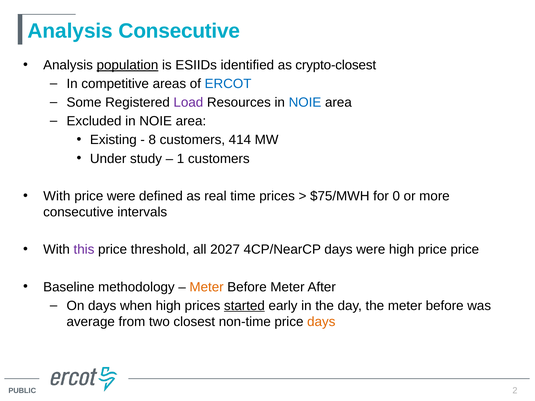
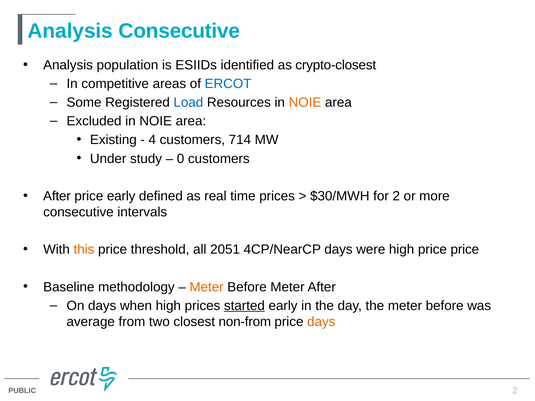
population underline: present -> none (127, 65)
Load colour: purple -> blue (188, 103)
NOIE colour: blue -> orange (305, 103)
8: 8 -> 4 (152, 140)
414: 414 -> 714 (240, 140)
1: 1 -> 0 (181, 159)
With: With -> After (57, 196)
price were: were -> early (121, 196)
$75/MWH: $75/MWH -> $30/MWH (340, 196)
for 0: 0 -> 2 (396, 196)
this colour: purple -> orange (84, 250)
2027: 2027 -> 2051 (225, 250)
non-time: non-time -> non-from (245, 322)
